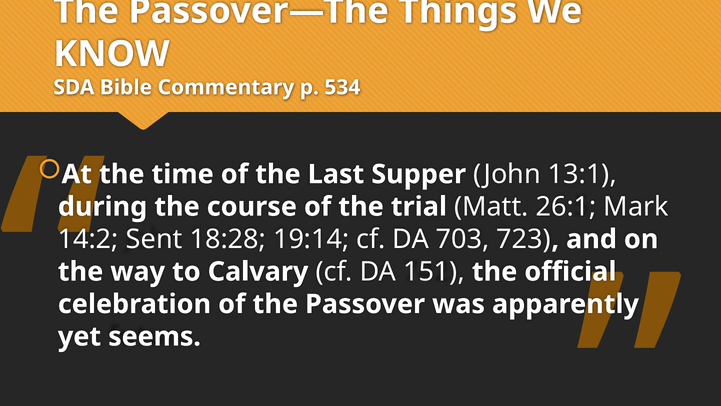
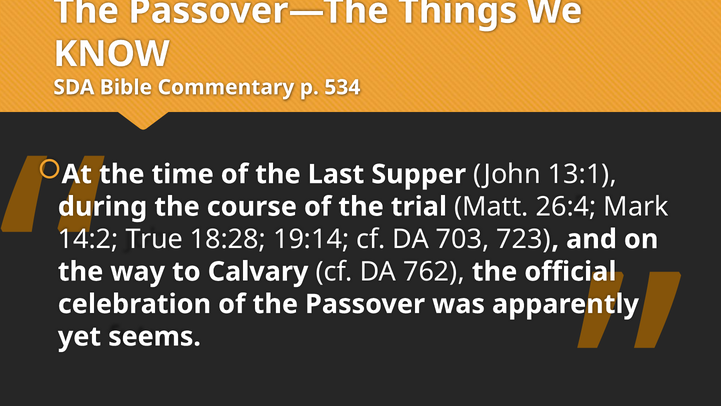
26:1: 26:1 -> 26:4 (566, 207)
Sent: Sent -> True (154, 239)
151: 151 -> 762 (434, 271)
